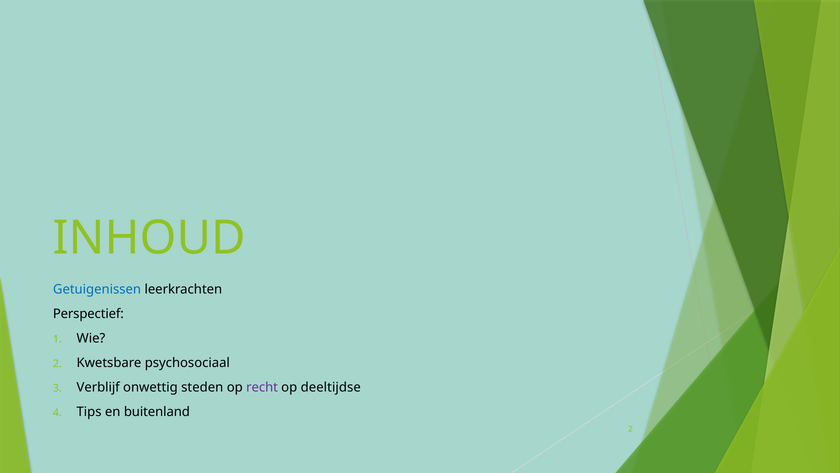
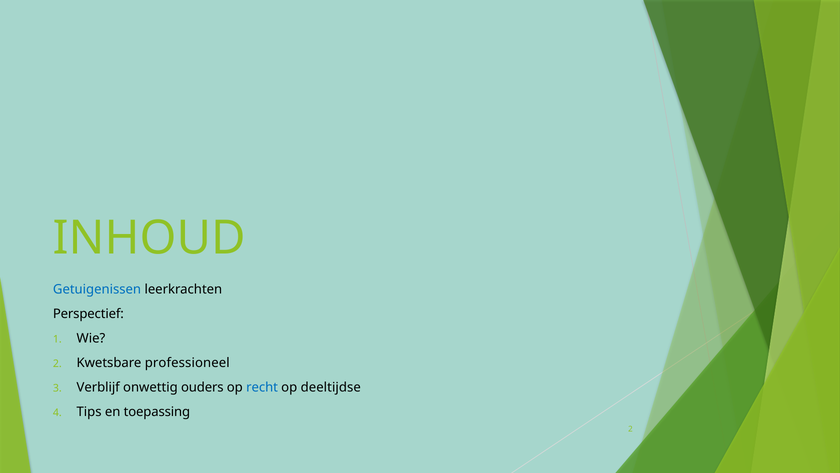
psychosociaal: psychosociaal -> professioneel (187, 363)
steden: steden -> ouders (202, 387)
recht colour: purple -> blue (262, 387)
buitenland: buitenland -> toepassing (157, 412)
